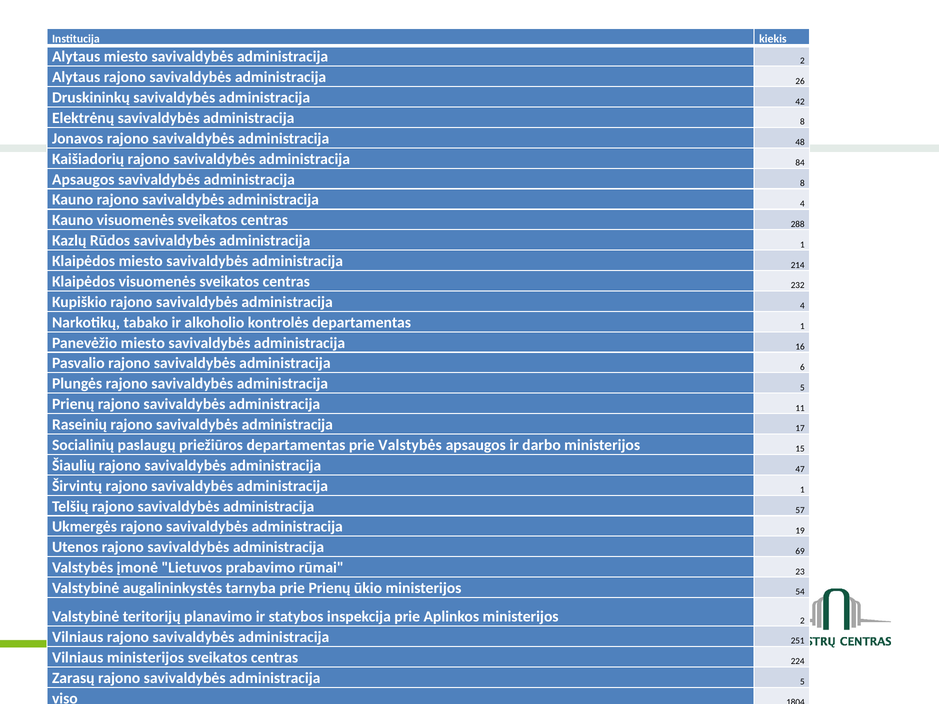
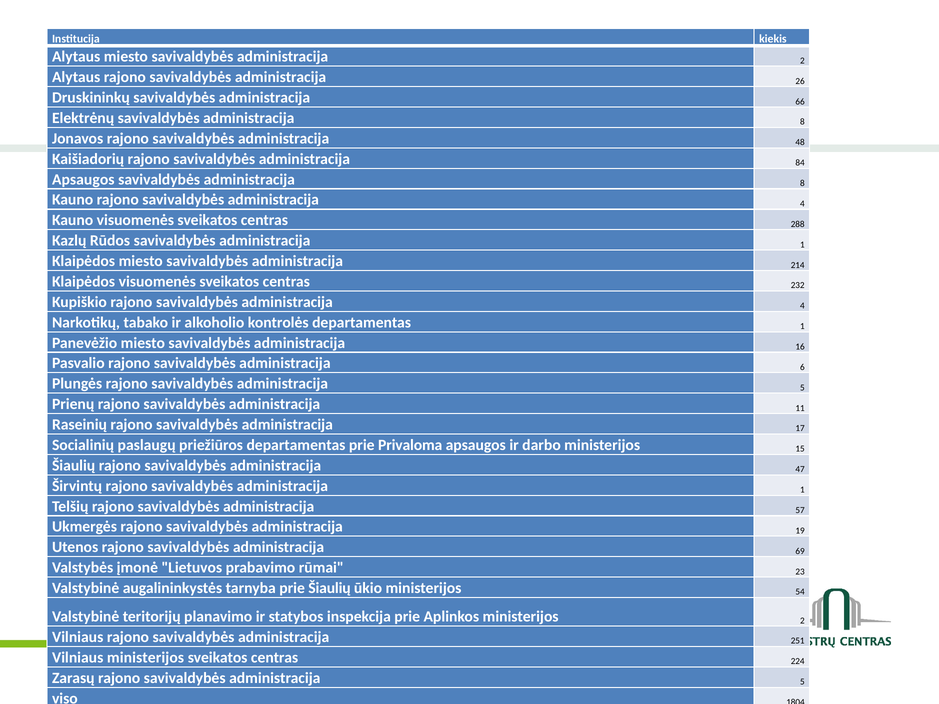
42: 42 -> 66 (800, 102)
prie Valstybės: Valstybės -> Privaloma (410, 445)
prie Prienų: Prienų -> Šiaulių (330, 588)
